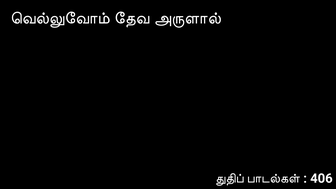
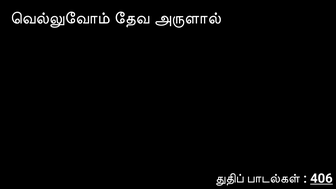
406 underline: none -> present (321, 178)
